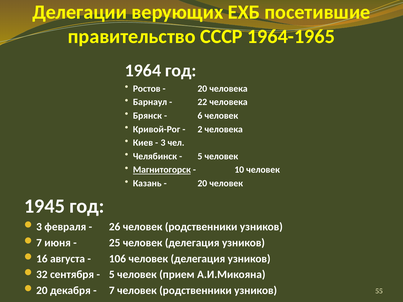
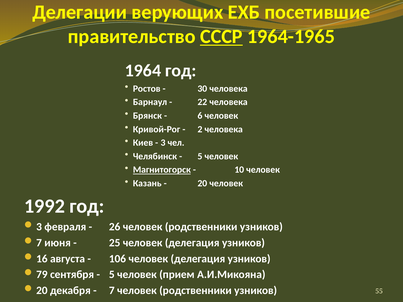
СССР underline: none -> present (221, 37)
20: 20 -> 30 (202, 89)
1945: 1945 -> 1992 (45, 206)
32: 32 -> 79 (42, 275)
